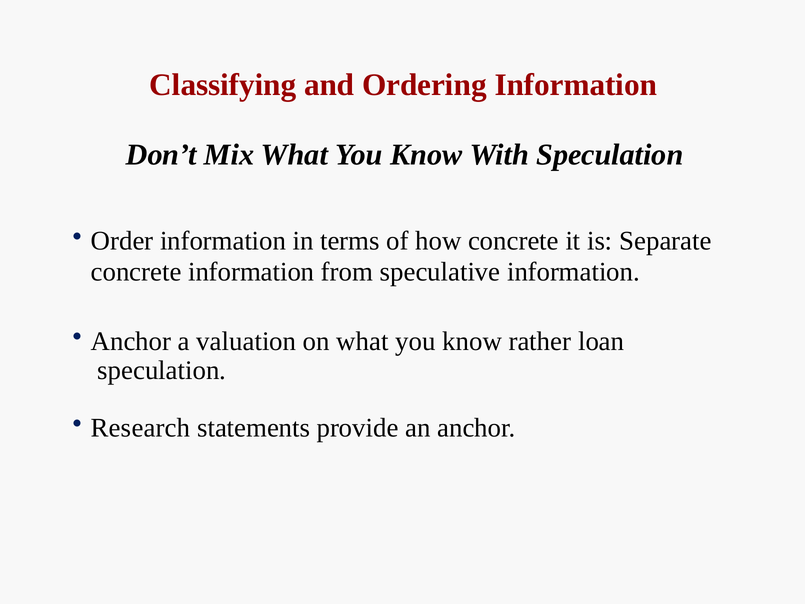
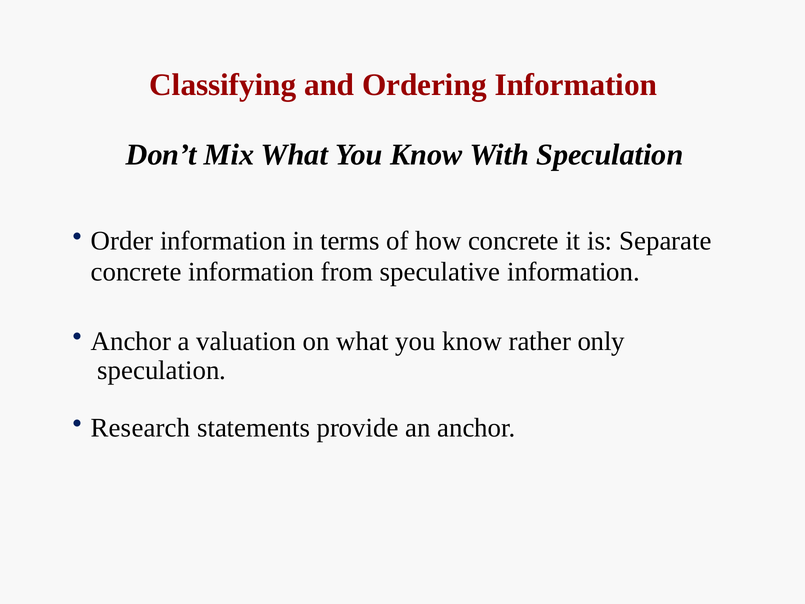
loan: loan -> only (601, 341)
